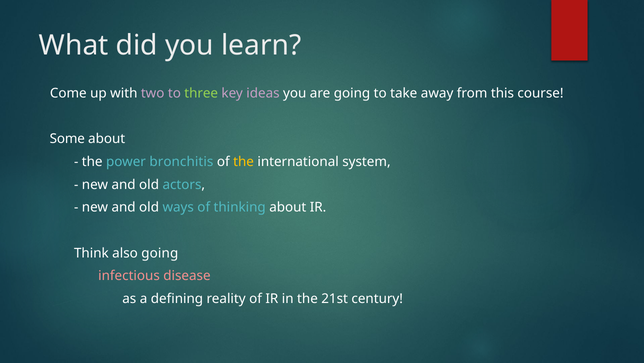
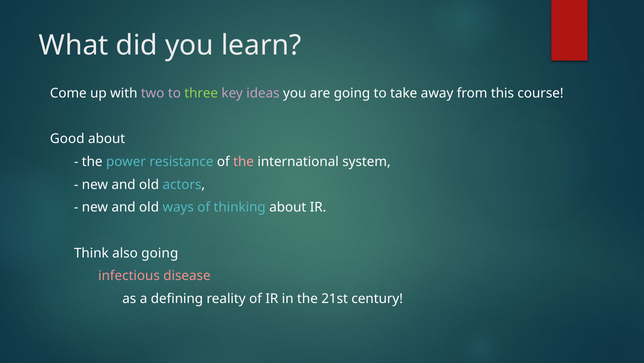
Some: Some -> Good (67, 139)
bronchitis: bronchitis -> resistance (181, 161)
the colour: yellow -> pink (244, 161)
